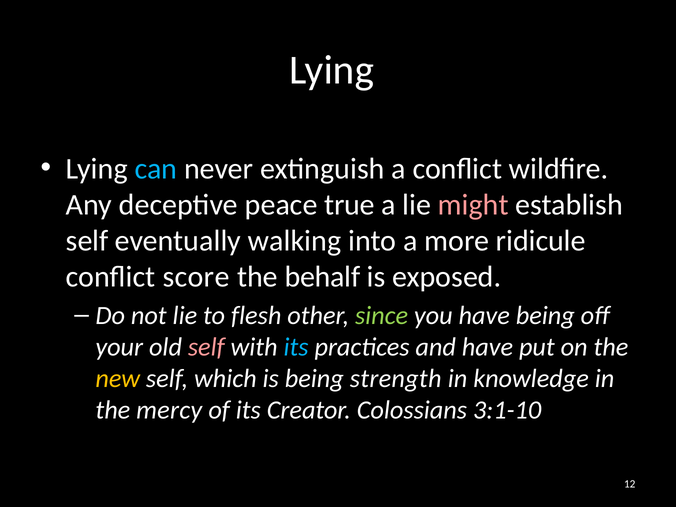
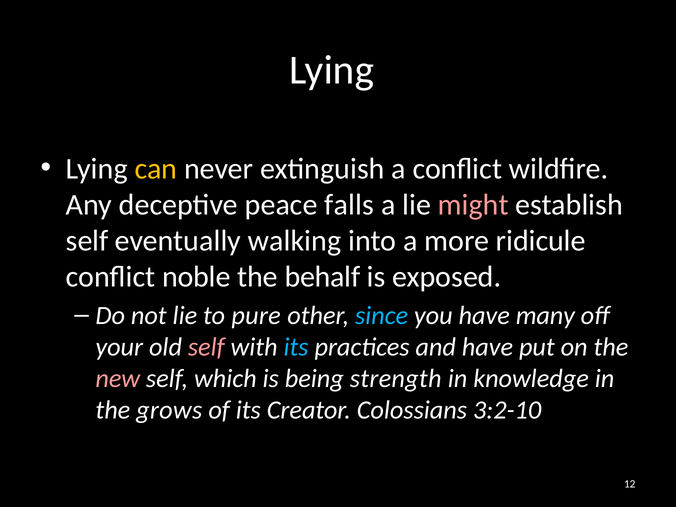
can colour: light blue -> yellow (156, 169)
true: true -> falls (349, 205)
score: score -> noble (196, 277)
flesh: flesh -> pure (256, 316)
since colour: light green -> light blue (382, 316)
have being: being -> many (545, 316)
new colour: yellow -> pink (118, 379)
mercy: mercy -> grows (169, 410)
3:1-10: 3:1-10 -> 3:2-10 (507, 410)
